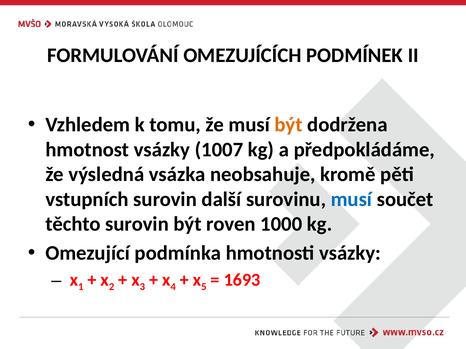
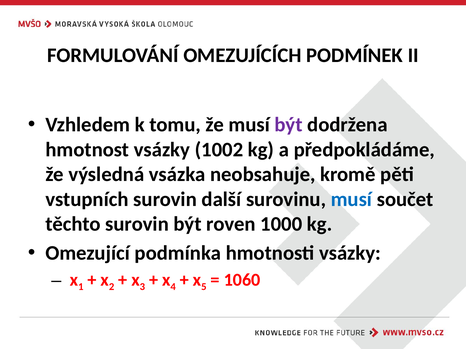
být colour: orange -> purple (288, 125)
1007: 1007 -> 1002 (219, 150)
1693: 1693 -> 1060 (242, 280)
